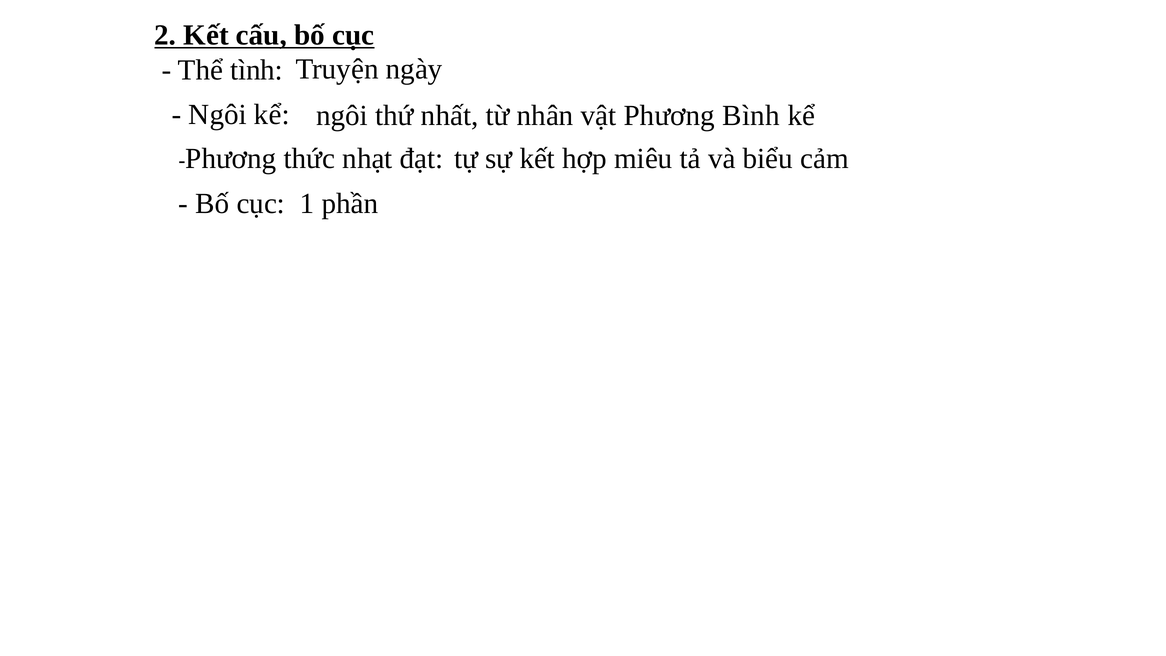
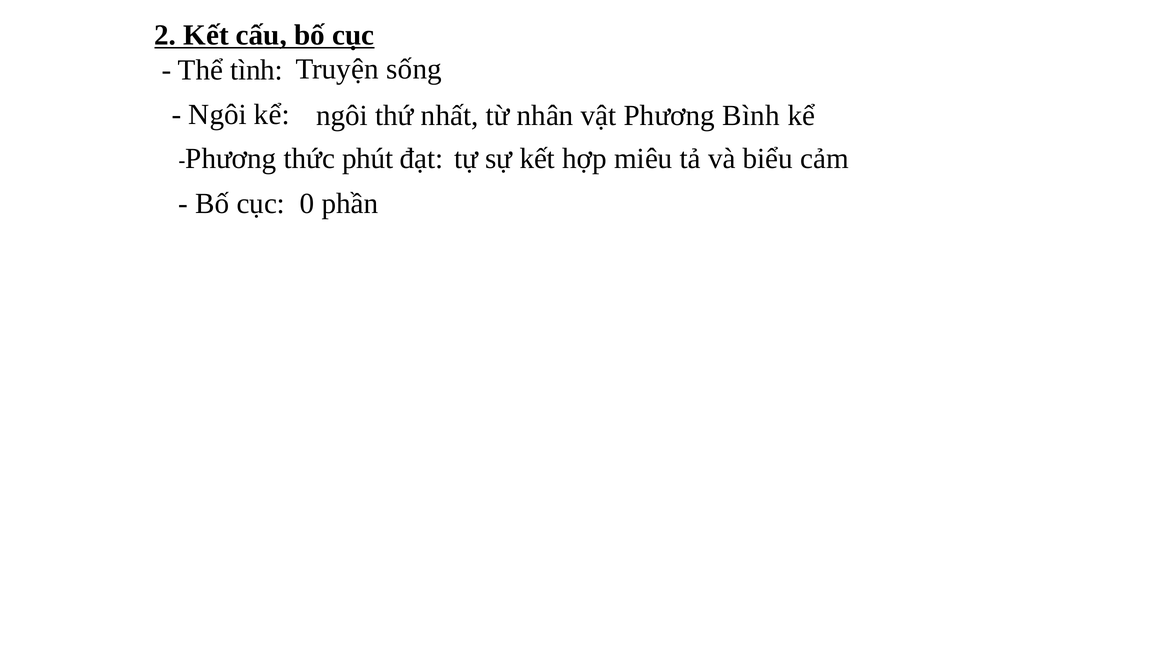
ngày: ngày -> sống (414, 69)
nhạt: nhạt -> phút (368, 159)
1: 1 -> 0 (307, 204)
